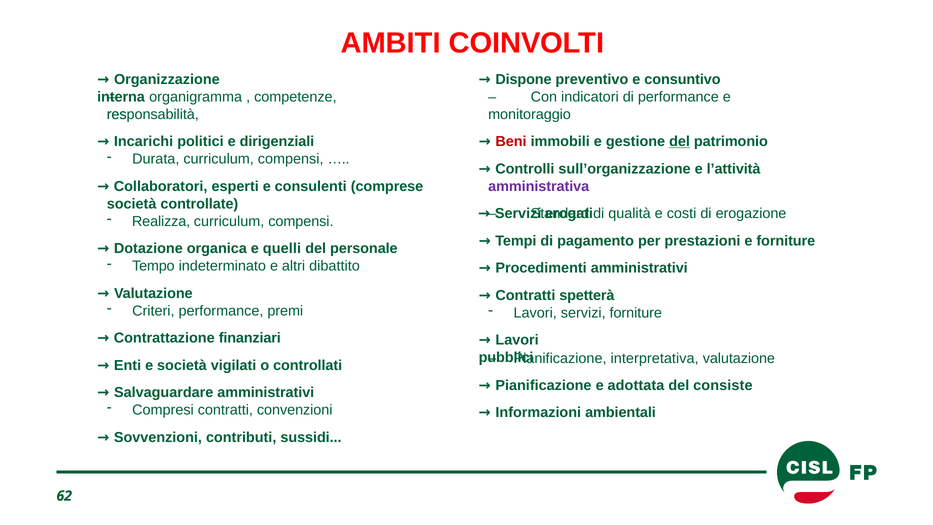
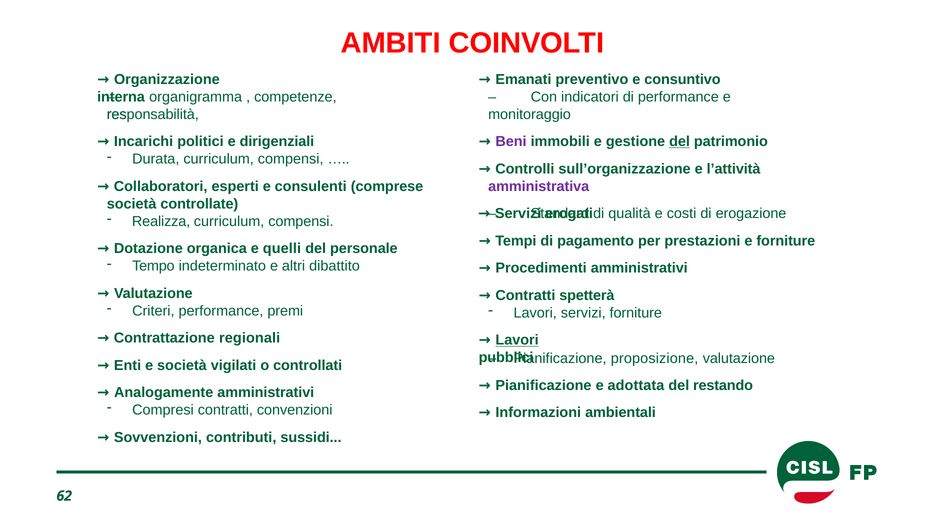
Dispone: Dispone -> Emanati (523, 79)
Beni colour: red -> purple (511, 141)
finanziari: finanziari -> regionali (250, 338)
Lavori underline: none -> present (517, 340)
interpretativa: interpretativa -> proposizione (655, 358)
consiste: consiste -> restando (723, 385)
Salvaguardare: Salvaguardare -> Analogamente (164, 392)
